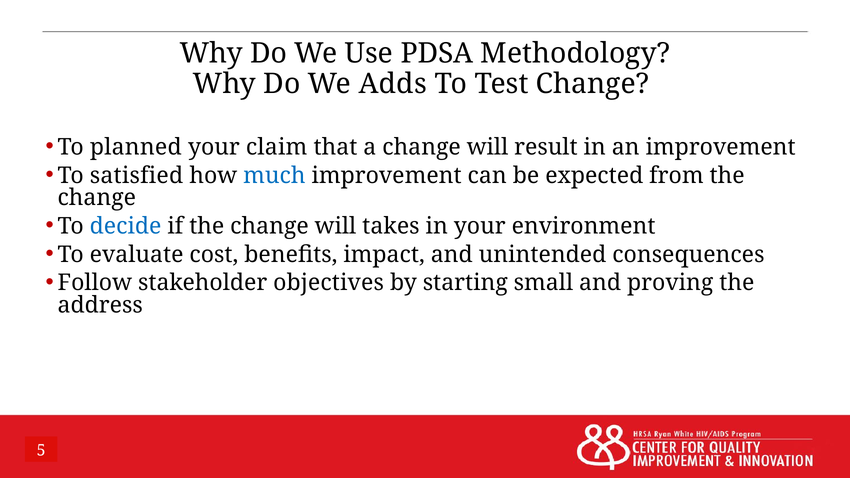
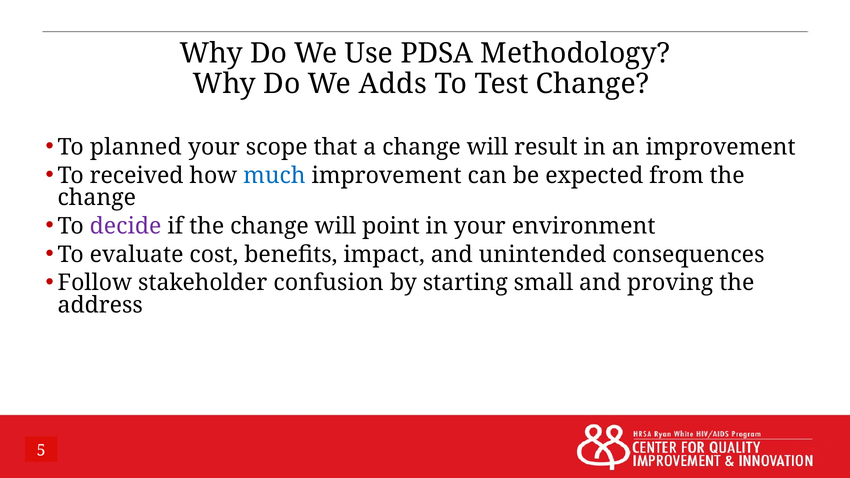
claim: claim -> scope (277, 147)
satisfied: satisfied -> received (137, 175)
decide colour: blue -> purple (126, 226)
takes: takes -> point (391, 226)
objectives: objectives -> confusion (329, 283)
